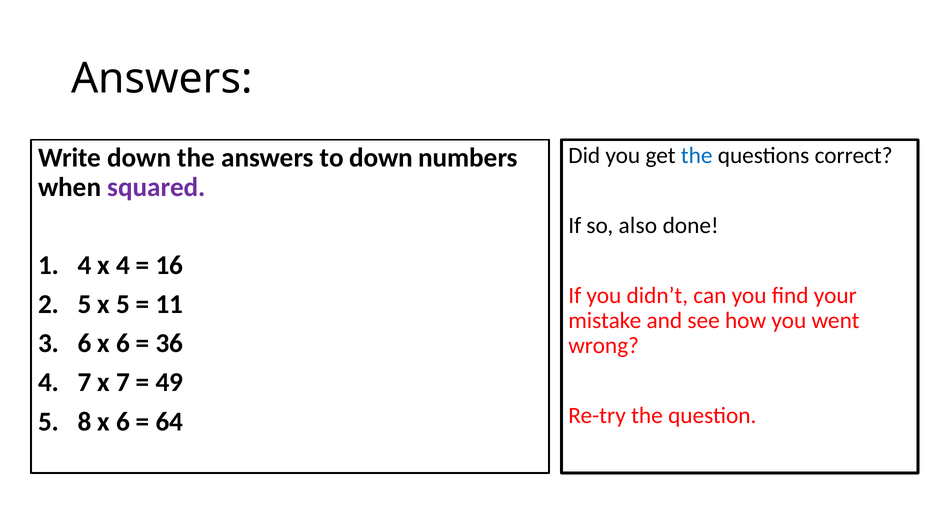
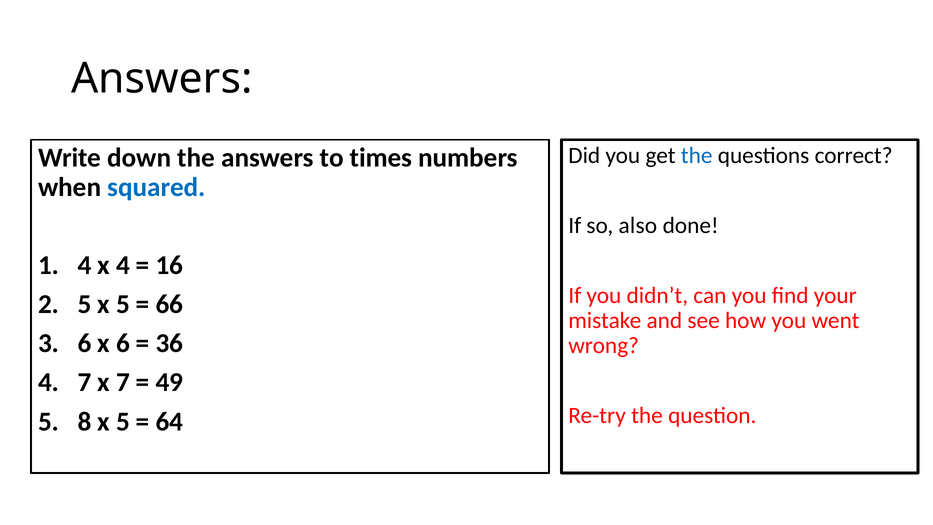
to down: down -> times (381, 158)
squared colour: purple -> blue (157, 187)
11: 11 -> 66 (169, 304)
8 x 6: 6 -> 5 (123, 421)
